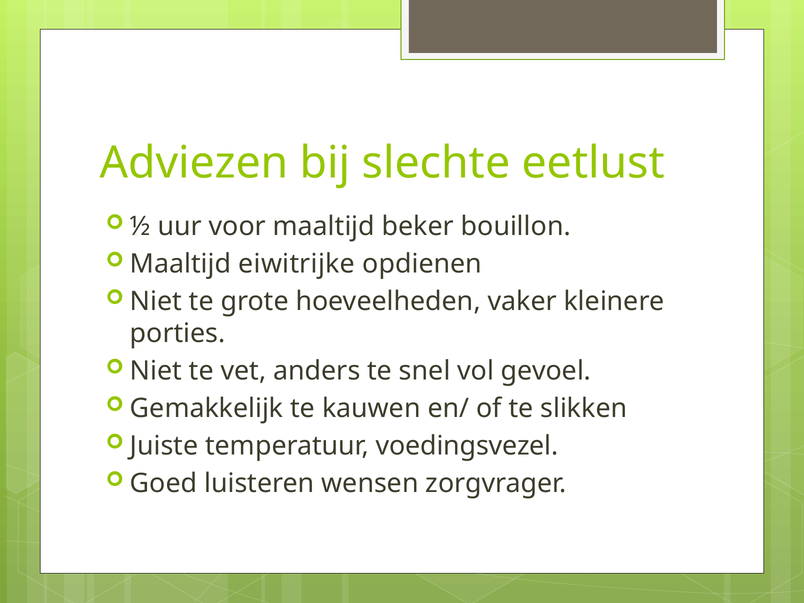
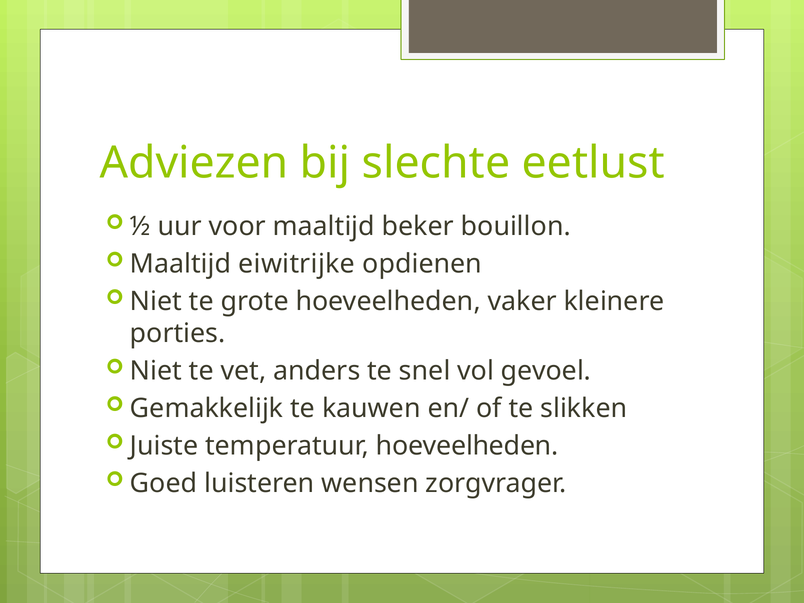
temperatuur voedingsvezel: voedingsvezel -> hoeveelheden (467, 446)
